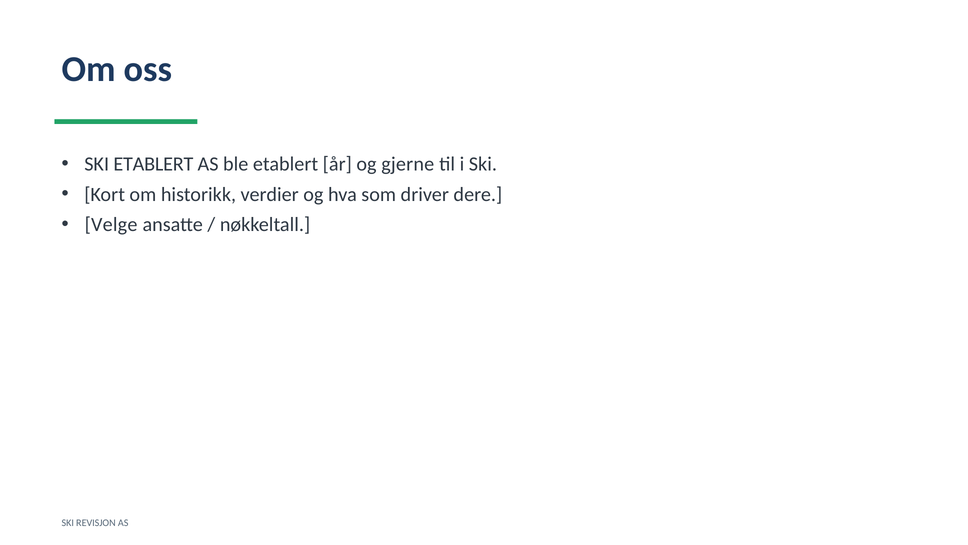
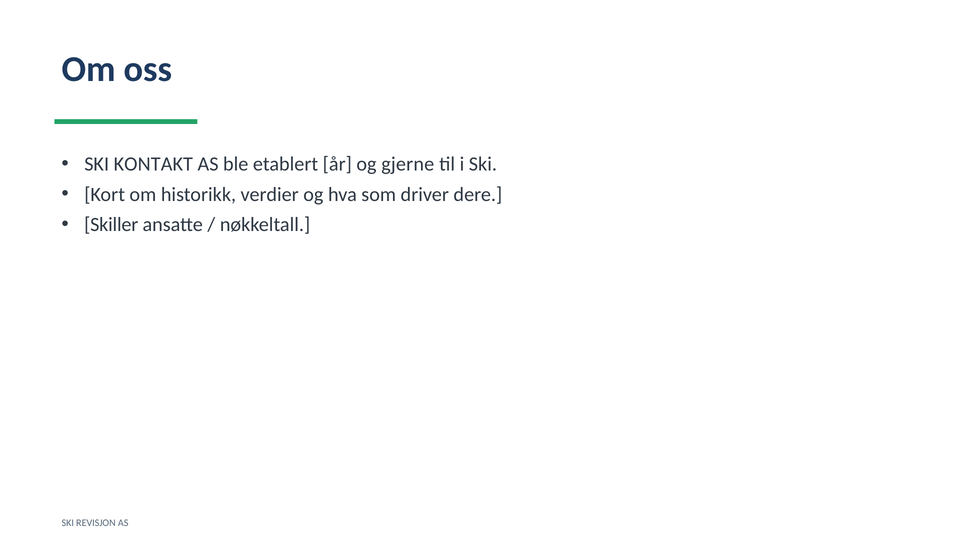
SKI ETABLERT: ETABLERT -> KONTAKT (153, 164)
Velge: Velge -> Skiller (111, 224)
